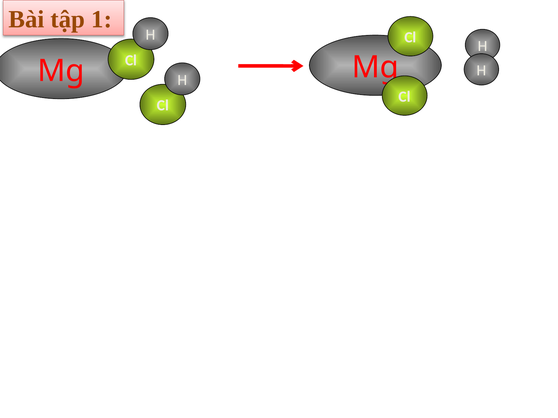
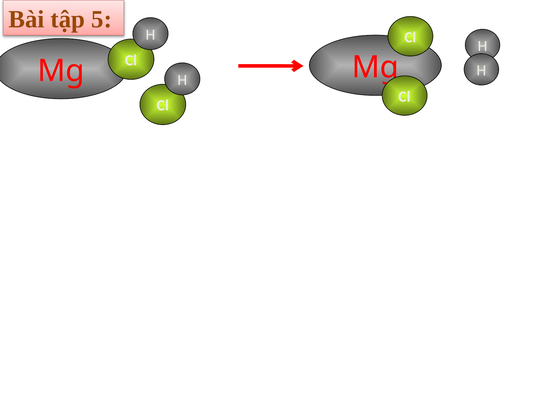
1: 1 -> 5 (102, 19)
